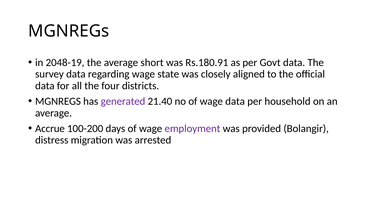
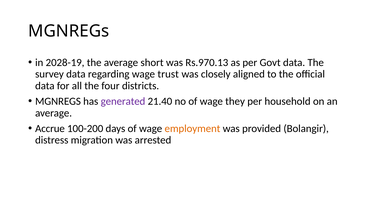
2048-19: 2048-19 -> 2028-19 (65, 63)
Rs.180.91: Rs.180.91 -> Rs.970.13 (207, 63)
state: state -> trust (168, 74)
wage data: data -> they (235, 101)
employment colour: purple -> orange (192, 129)
